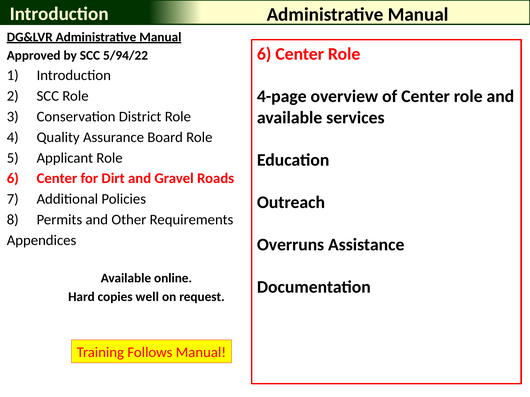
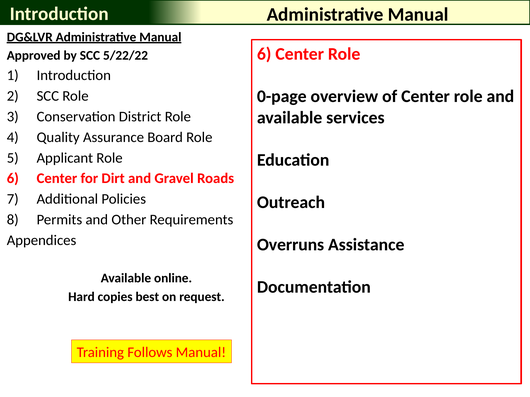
5/94/22: 5/94/22 -> 5/22/22 (126, 56)
4-page: 4-page -> 0-page (282, 97)
well: well -> best (147, 297)
